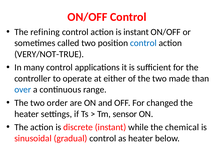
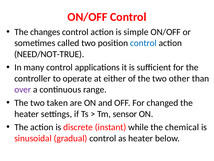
refining: refining -> changes (45, 32)
is instant: instant -> simple (136, 32)
VERY/NOT-TRUE: VERY/NOT-TRUE -> NEED/NOT-TRUE (49, 54)
made: made -> other (179, 78)
over colour: blue -> purple (23, 89)
order: order -> taken (57, 103)
